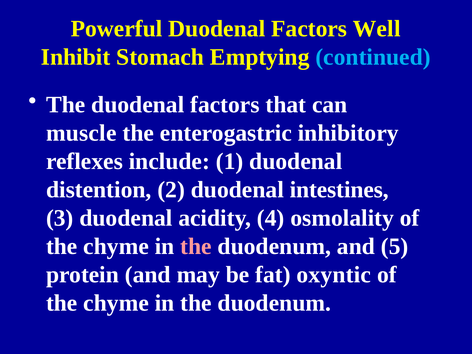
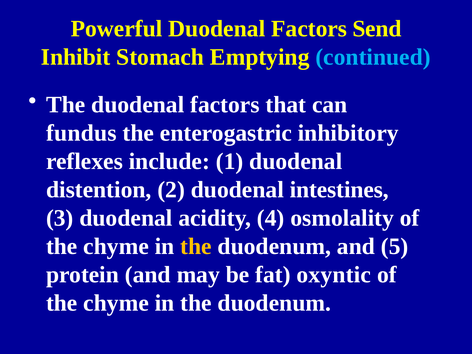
Well: Well -> Send (377, 29)
muscle: muscle -> fundus (81, 133)
the colour: pink -> yellow (196, 246)
